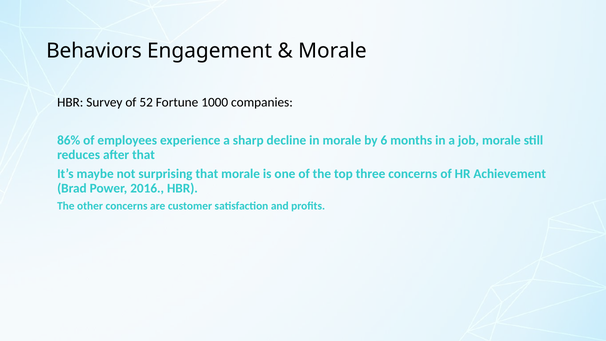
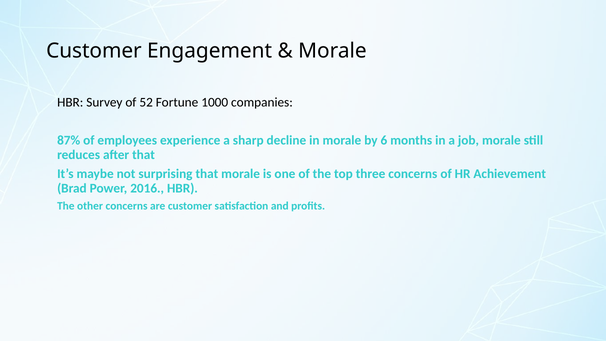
Behaviors: Behaviors -> Customer (94, 51)
86%: 86% -> 87% (69, 140)
